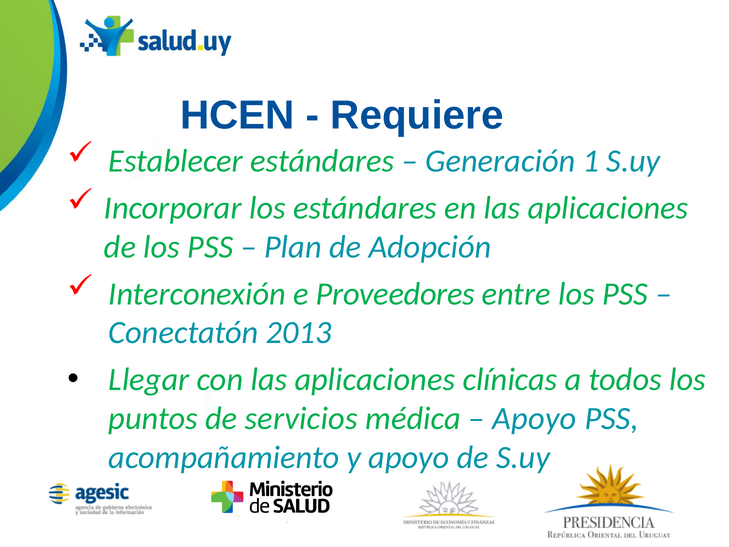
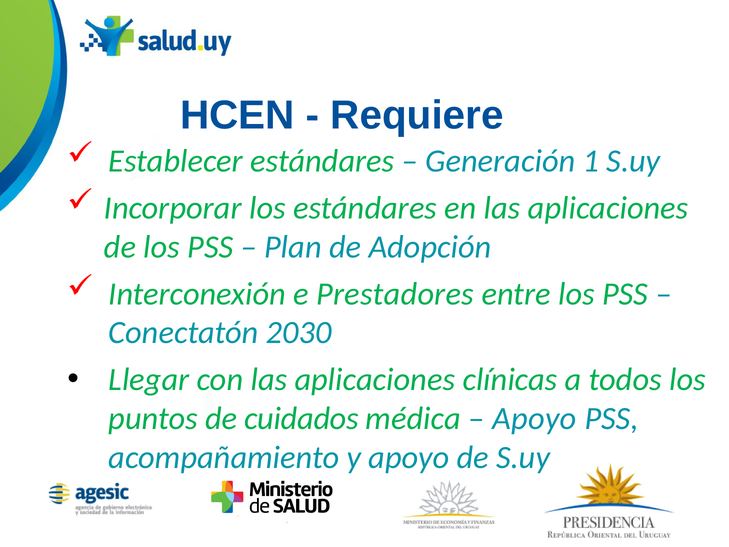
Proveedores: Proveedores -> Prestadores (395, 294)
2013: 2013 -> 2030 (299, 333)
servicios: servicios -> cuidados (302, 418)
